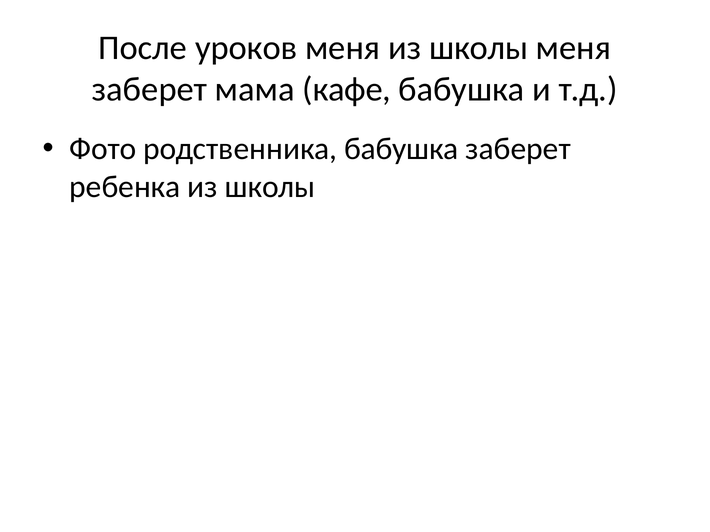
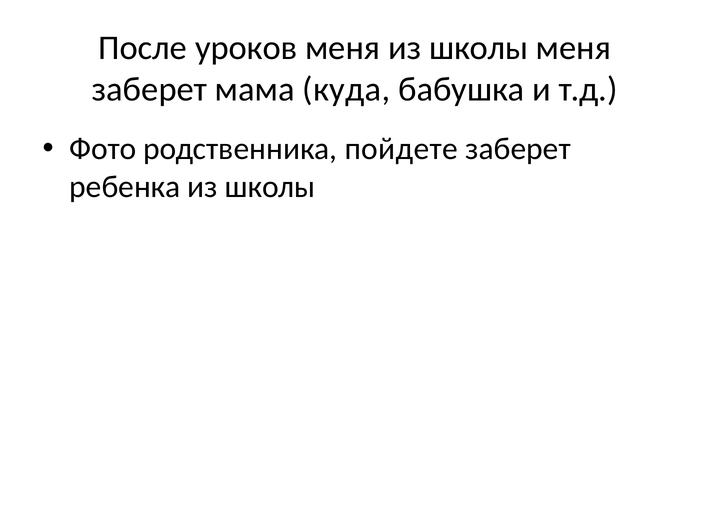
кафе: кафе -> куда (346, 89)
родственника бабушка: бабушка -> пойдете (401, 149)
